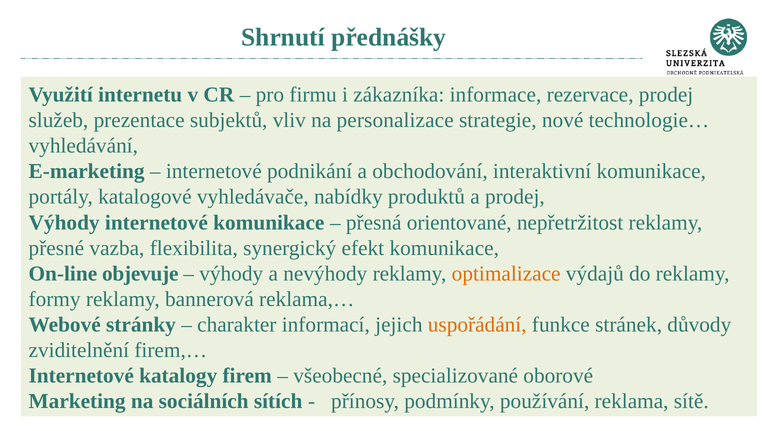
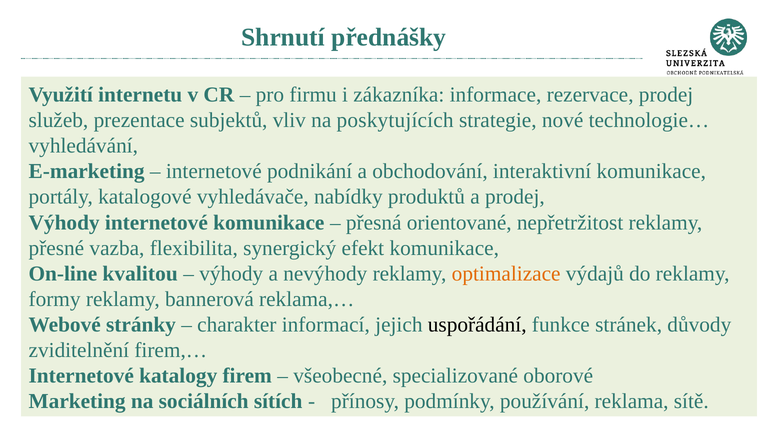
personalizace: personalizace -> poskytujících (395, 120)
objevuje: objevuje -> kvalitou (140, 274)
uspořádání colour: orange -> black (477, 325)
